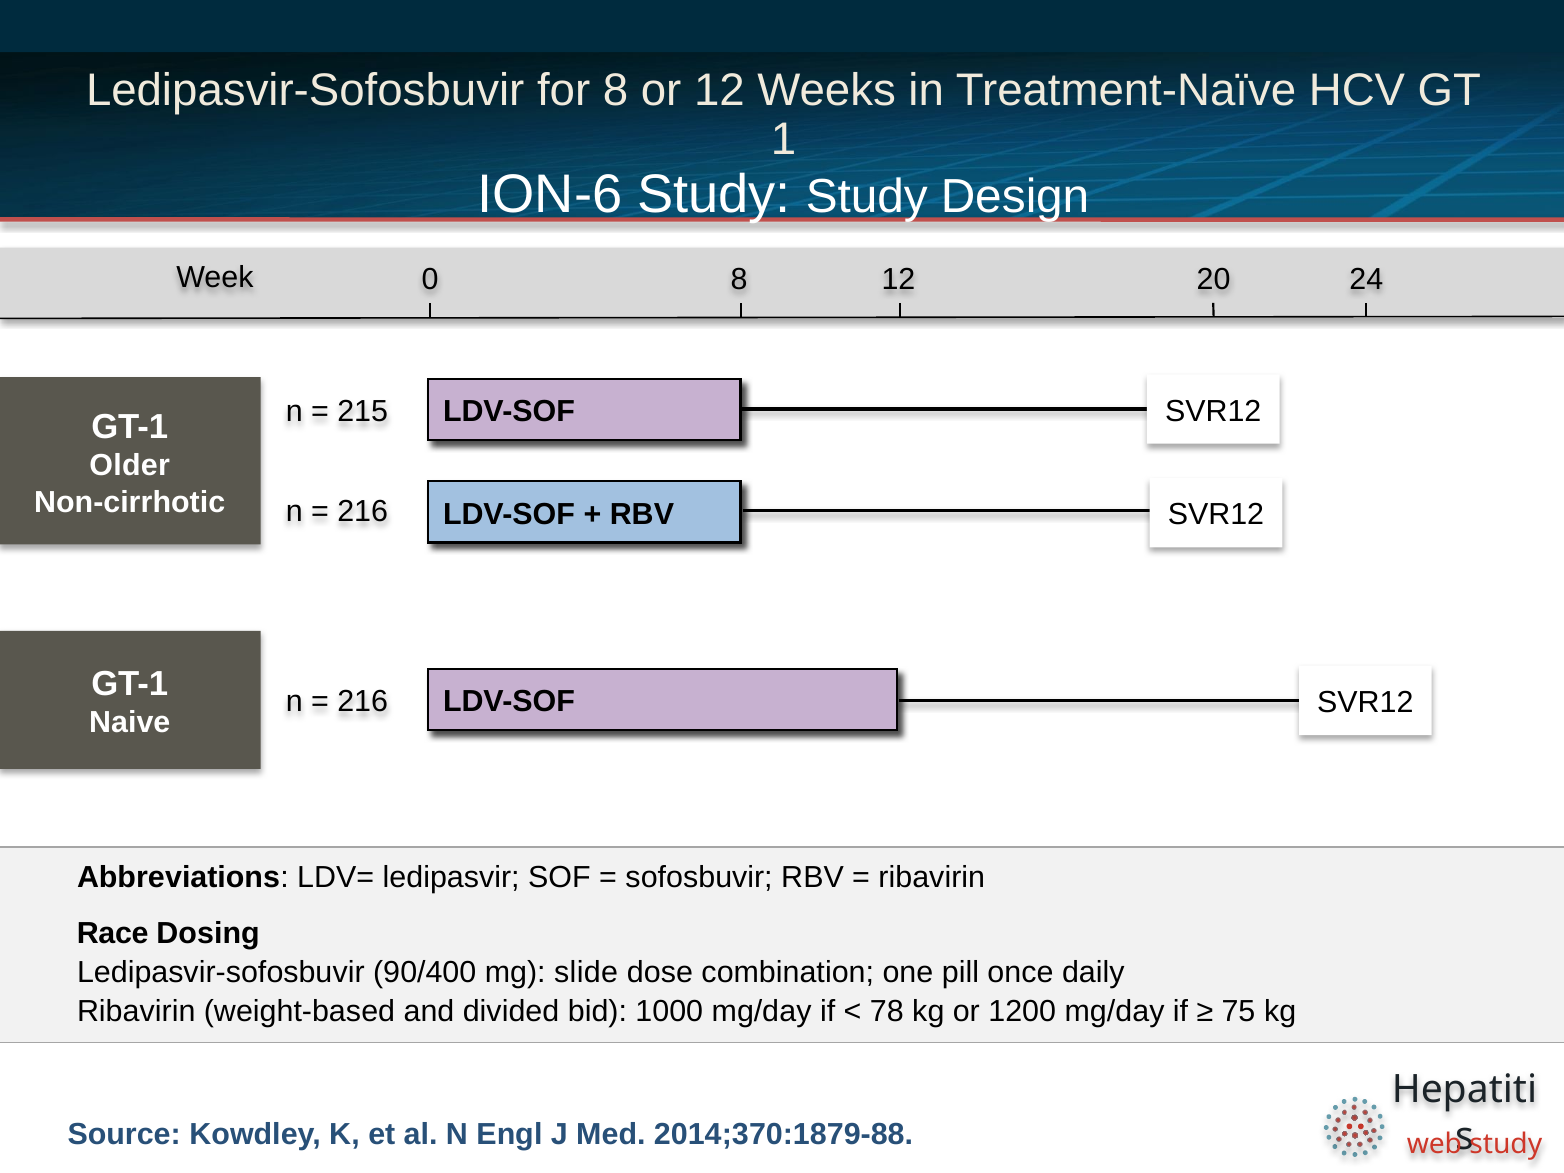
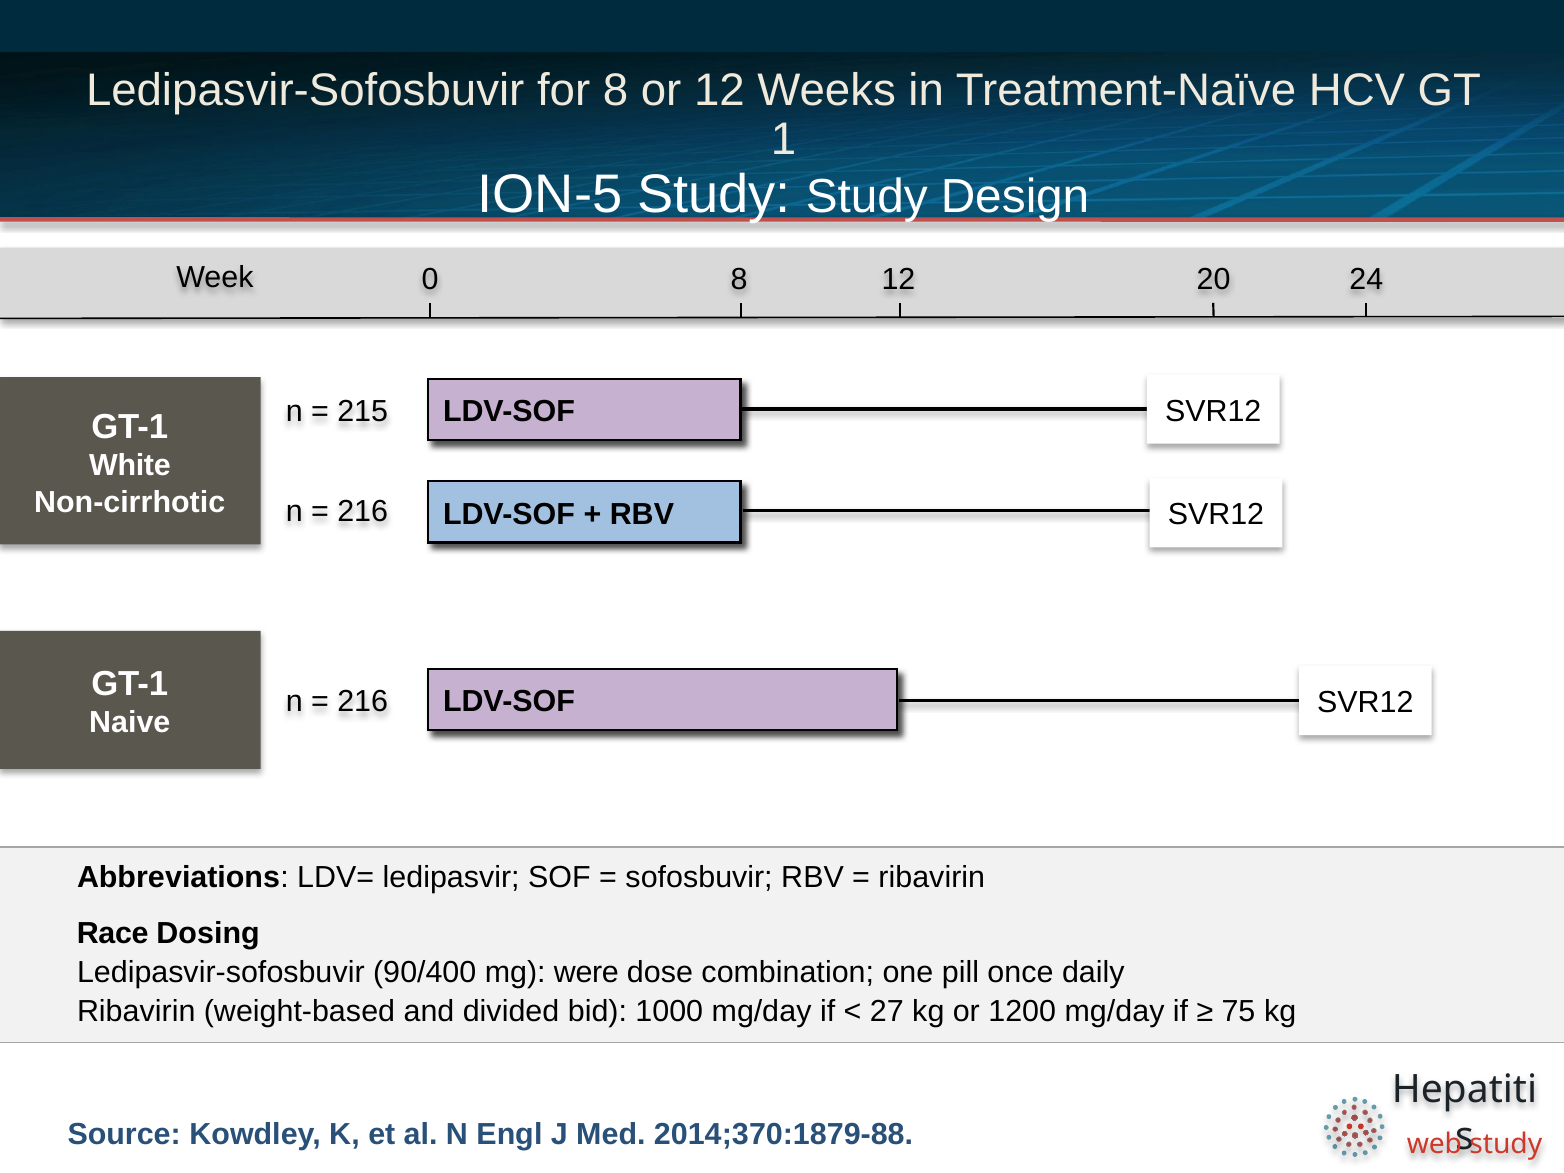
ION-6: ION-6 -> ION-5 (550, 195)
Older: Older -> White (130, 466)
slide: slide -> were (586, 973)
78: 78 -> 27 (887, 1012)
